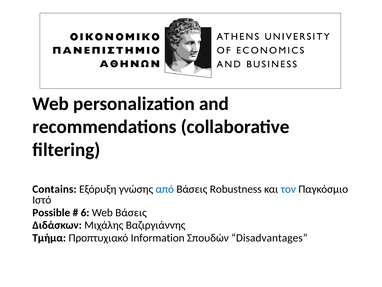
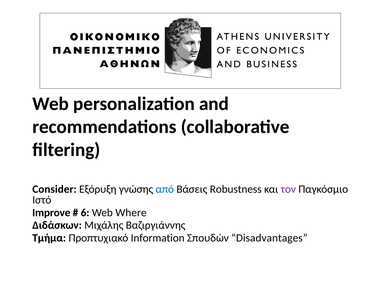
Contains: Contains -> Consider (54, 189)
τον colour: blue -> purple (288, 189)
Possible: Possible -> Improve (51, 212)
Web Βάσεις: Βάσεις -> Where (131, 212)
